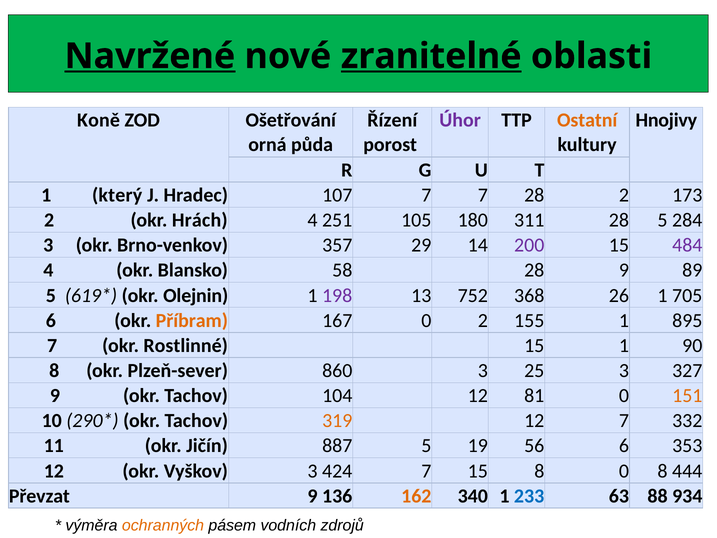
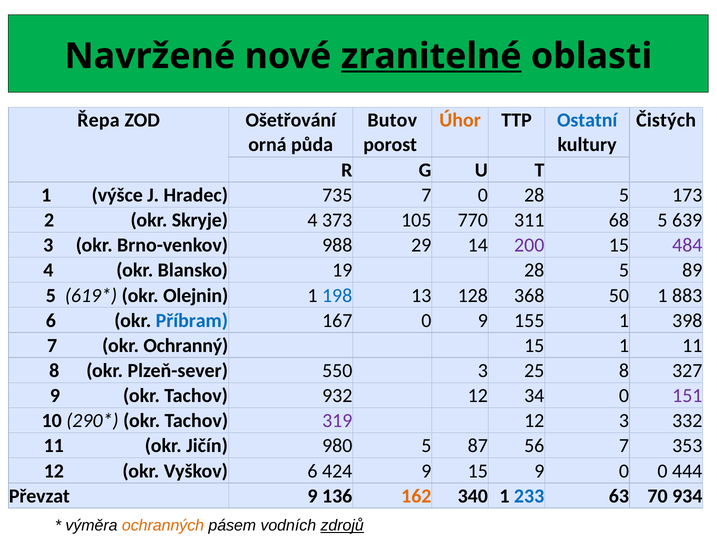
Navržené underline: present -> none (150, 56)
Koně: Koně -> Řepa (98, 120)
Řízení: Řízení -> Butov (392, 120)
Úhor colour: purple -> orange (460, 120)
Ostatní colour: orange -> blue (587, 120)
Hnojivy: Hnojivy -> Čistých (666, 120)
který: který -> výšce (117, 195)
107: 107 -> 735 (337, 195)
7 7: 7 -> 0 (483, 195)
2: 2 -> 5 (624, 195)
Hrách: Hrách -> Skryje (200, 220)
251: 251 -> 373 (337, 220)
180: 180 -> 770 (473, 220)
311 28: 28 -> 68 (619, 220)
284: 284 -> 639 (687, 220)
357: 357 -> 988 (337, 245)
58: 58 -> 19 (342, 270)
9: 9 -> 5 (624, 270)
198 colour: purple -> blue (337, 295)
752: 752 -> 128 (473, 295)
26: 26 -> 50 (619, 295)
705: 705 -> 883 (687, 295)
Příbram colour: orange -> blue (192, 320)
0 2: 2 -> 9 (483, 320)
895: 895 -> 398 (687, 320)
Rostlinné: Rostlinné -> Ochranný (186, 345)
1 90: 90 -> 11 (692, 345)
860: 860 -> 550 (337, 370)
25 3: 3 -> 8 (624, 370)
104: 104 -> 932 (337, 396)
81: 81 -> 34 (534, 396)
151 colour: orange -> purple (687, 396)
319 colour: orange -> purple (337, 421)
12 7: 7 -> 3 (624, 421)
887: 887 -> 980 (337, 446)
19: 19 -> 87 (478, 446)
56 6: 6 -> 7 (624, 446)
Vyškov 3: 3 -> 6 (312, 471)
424 7: 7 -> 9 (426, 471)
15 8: 8 -> 9 (539, 471)
0 8: 8 -> 0 (663, 471)
88: 88 -> 70 (658, 496)
zdrojů underline: none -> present (342, 525)
